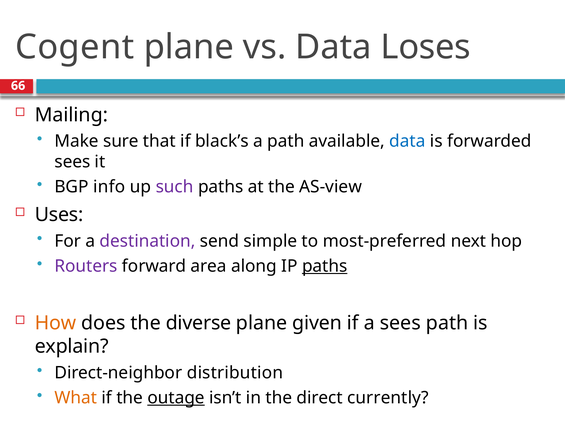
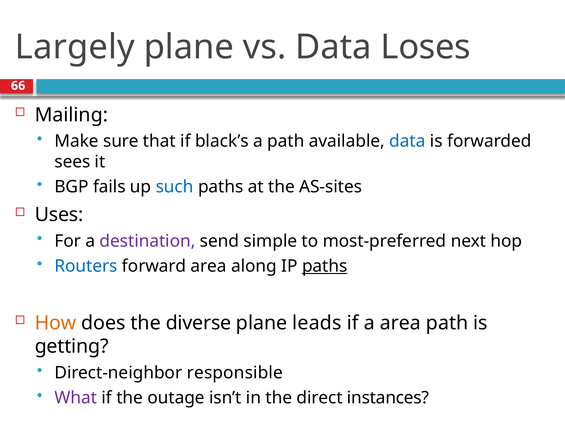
Cogent: Cogent -> Largely (75, 47)
info: info -> fails (109, 187)
such colour: purple -> blue (175, 187)
AS-view: AS-view -> AS-sites (331, 187)
Routers colour: purple -> blue (86, 266)
given: given -> leads (317, 323)
a sees: sees -> area (400, 323)
explain: explain -> getting (72, 346)
distribution: distribution -> responsible (235, 372)
What colour: orange -> purple (76, 398)
outage underline: present -> none (176, 398)
currently: currently -> instances (388, 398)
